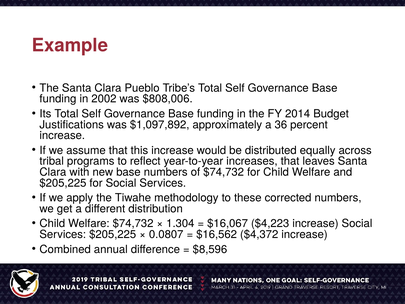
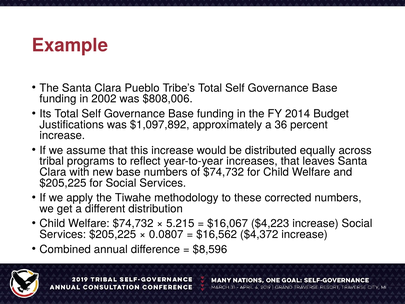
1.304: 1.304 -> 5.215 (180, 223)
